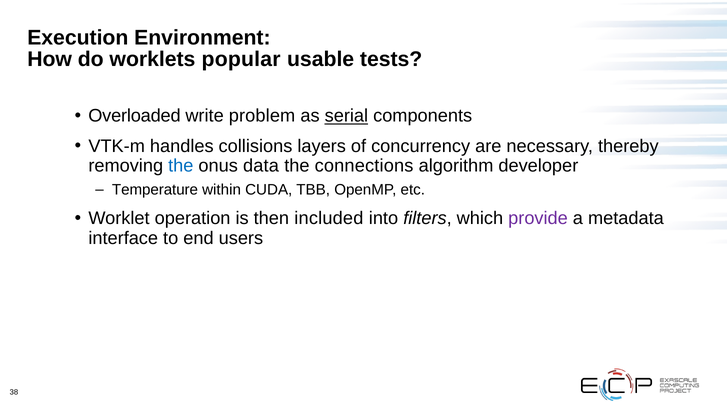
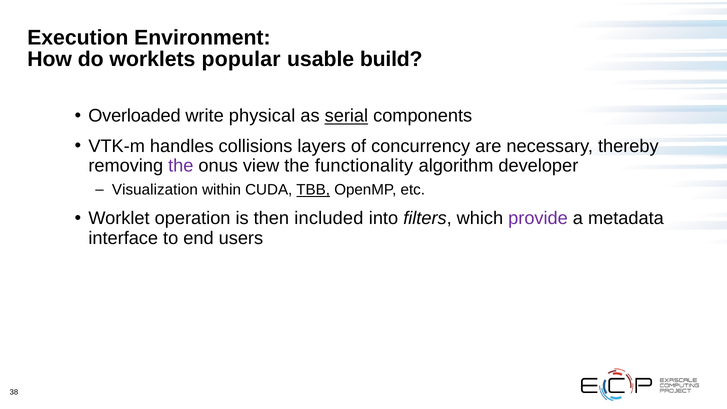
tests: tests -> build (391, 59)
problem: problem -> physical (262, 116)
the colour: blue -> purple (181, 166)
data: data -> view (261, 166)
connections: connections -> functionality (364, 166)
Temperature: Temperature -> Visualization (155, 190)
TBB underline: none -> present (313, 190)
